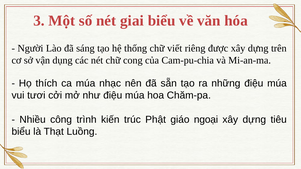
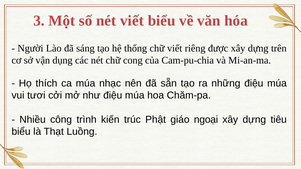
nét giai: giai -> viết (132, 21)
